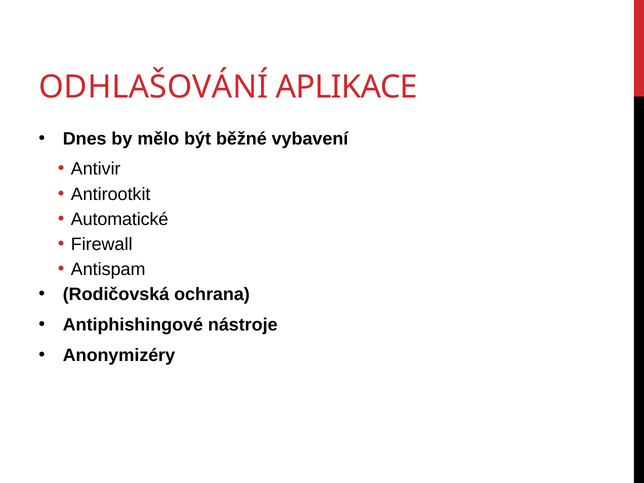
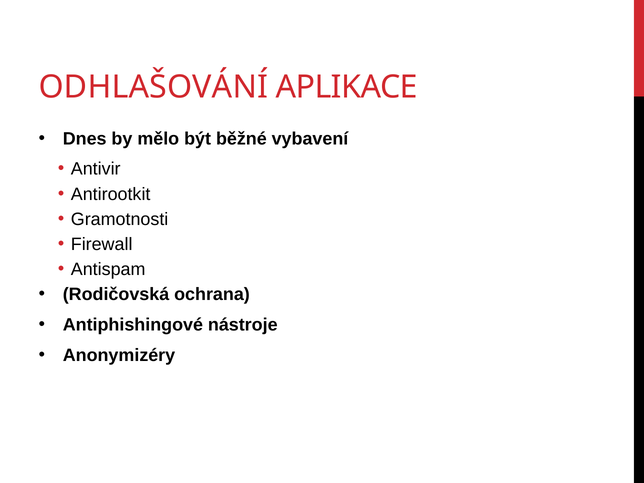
Automatické: Automatické -> Gramotnosti (120, 219)
